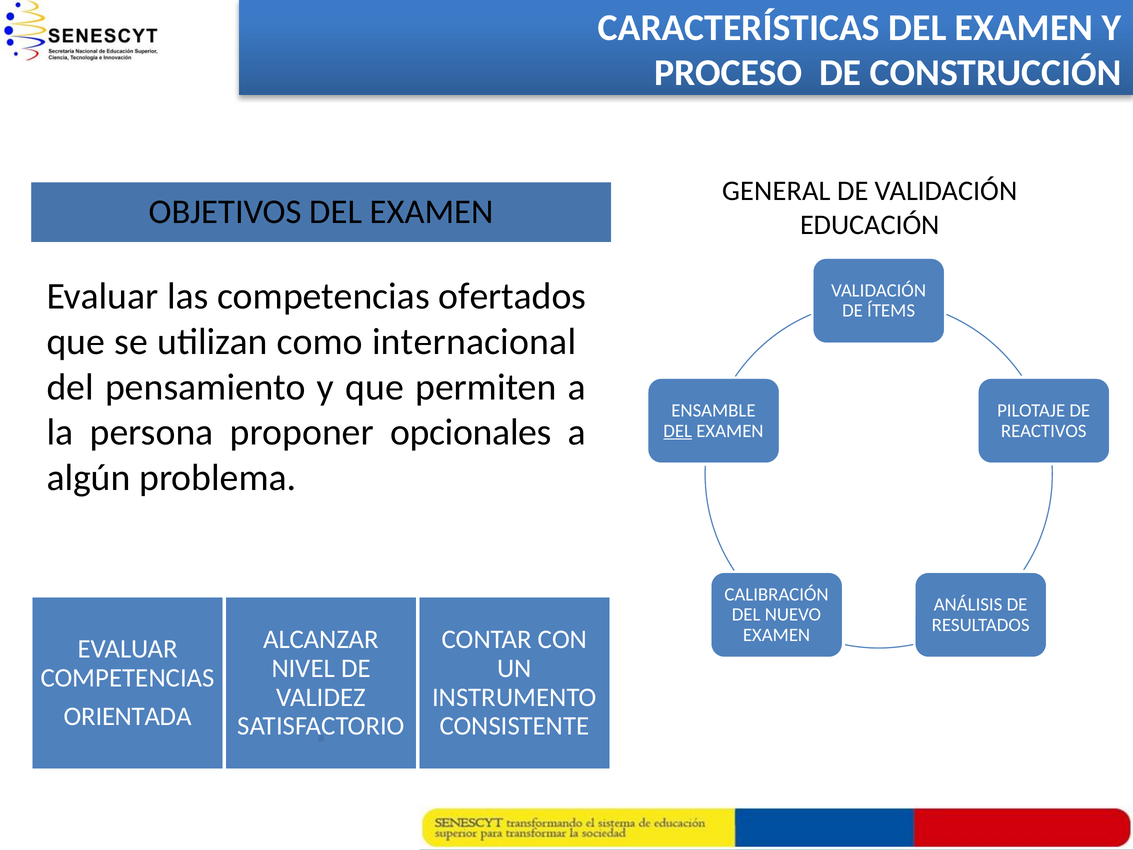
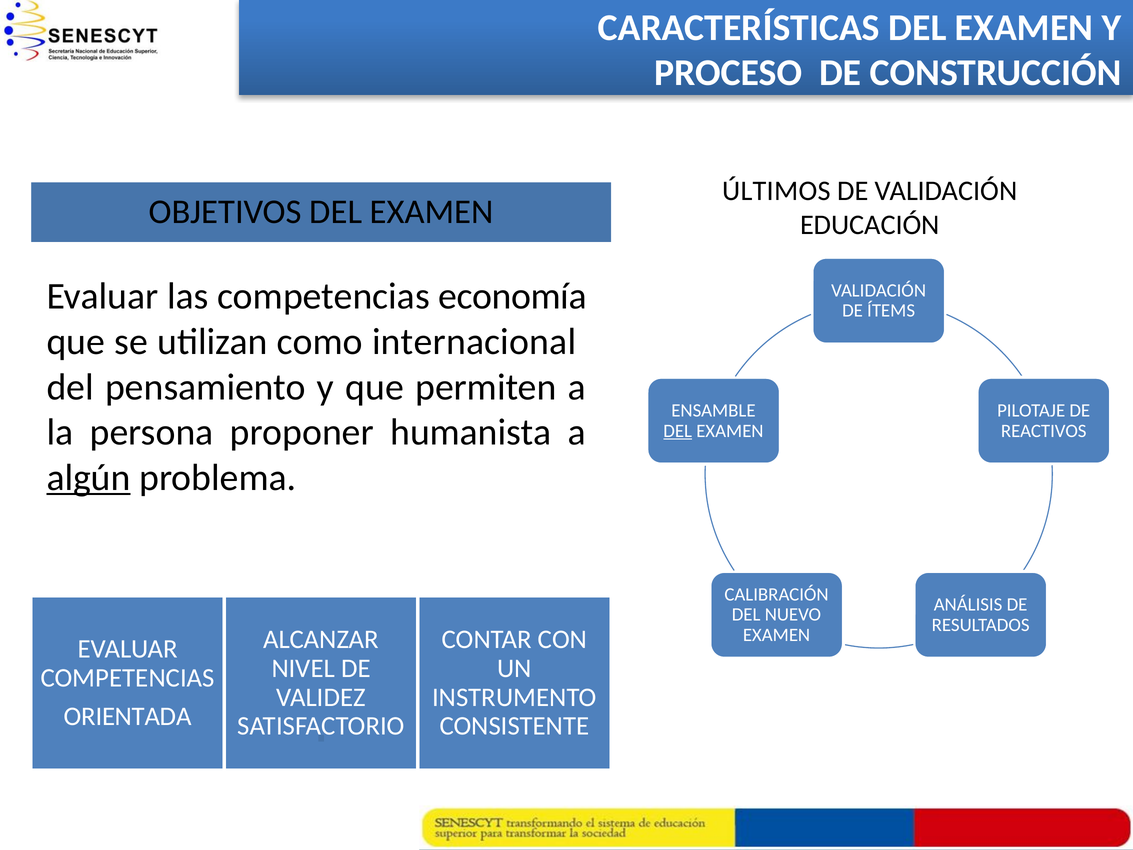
GENERAL: GENERAL -> ÚLTIMOS (776, 191)
ofertados: ofertados -> economía (512, 296)
opcionales: opcionales -> humanista (471, 432)
algún underline: none -> present (89, 478)
